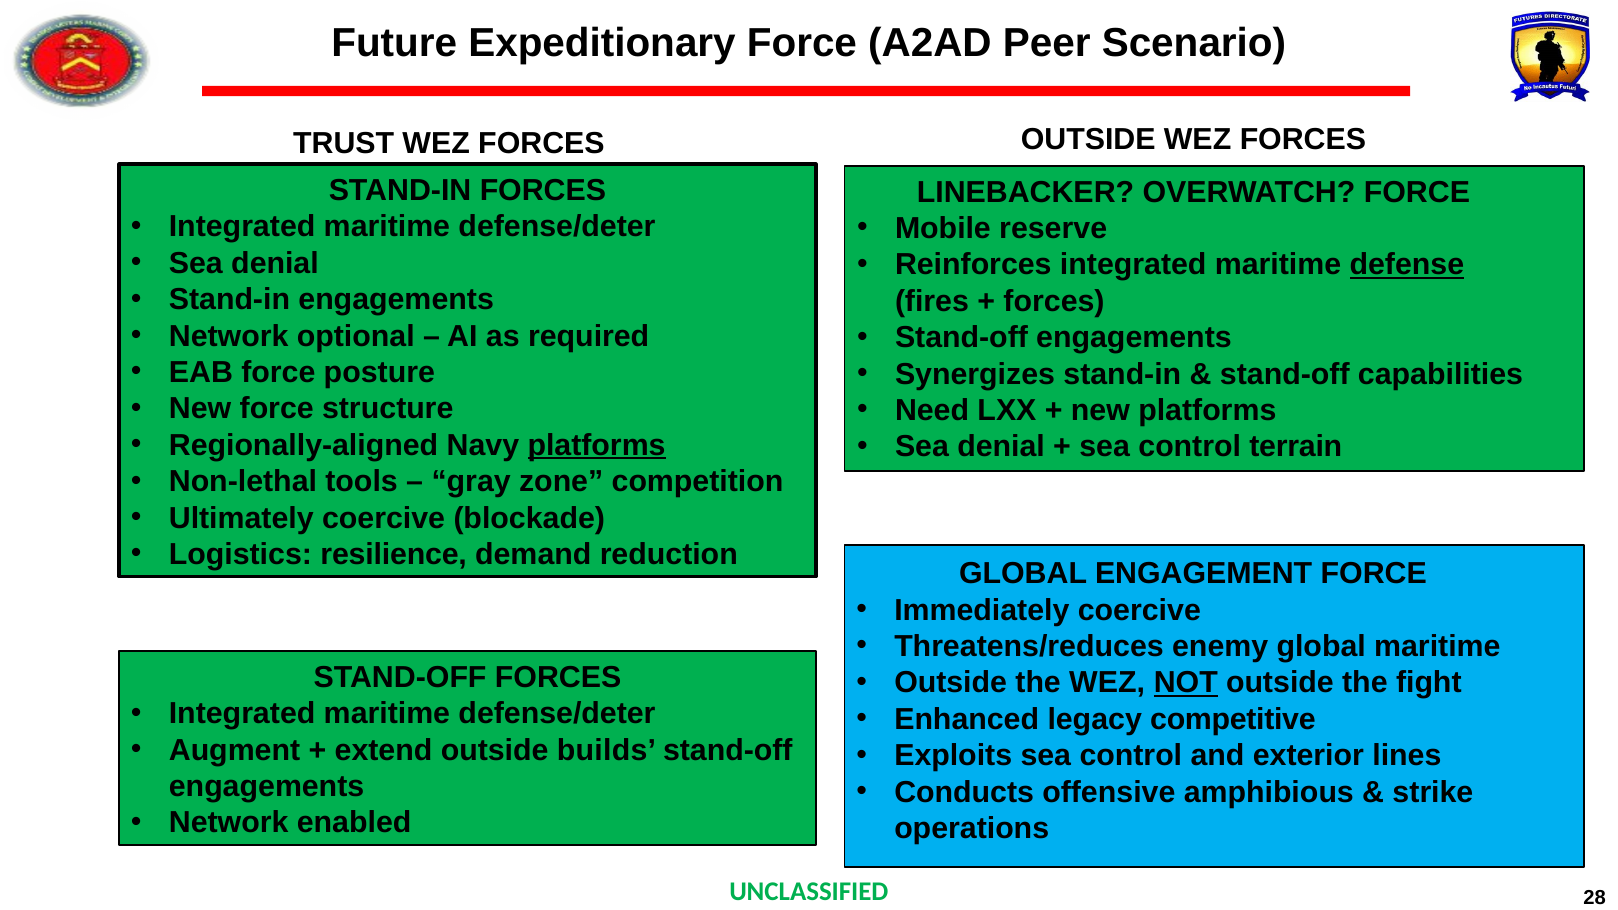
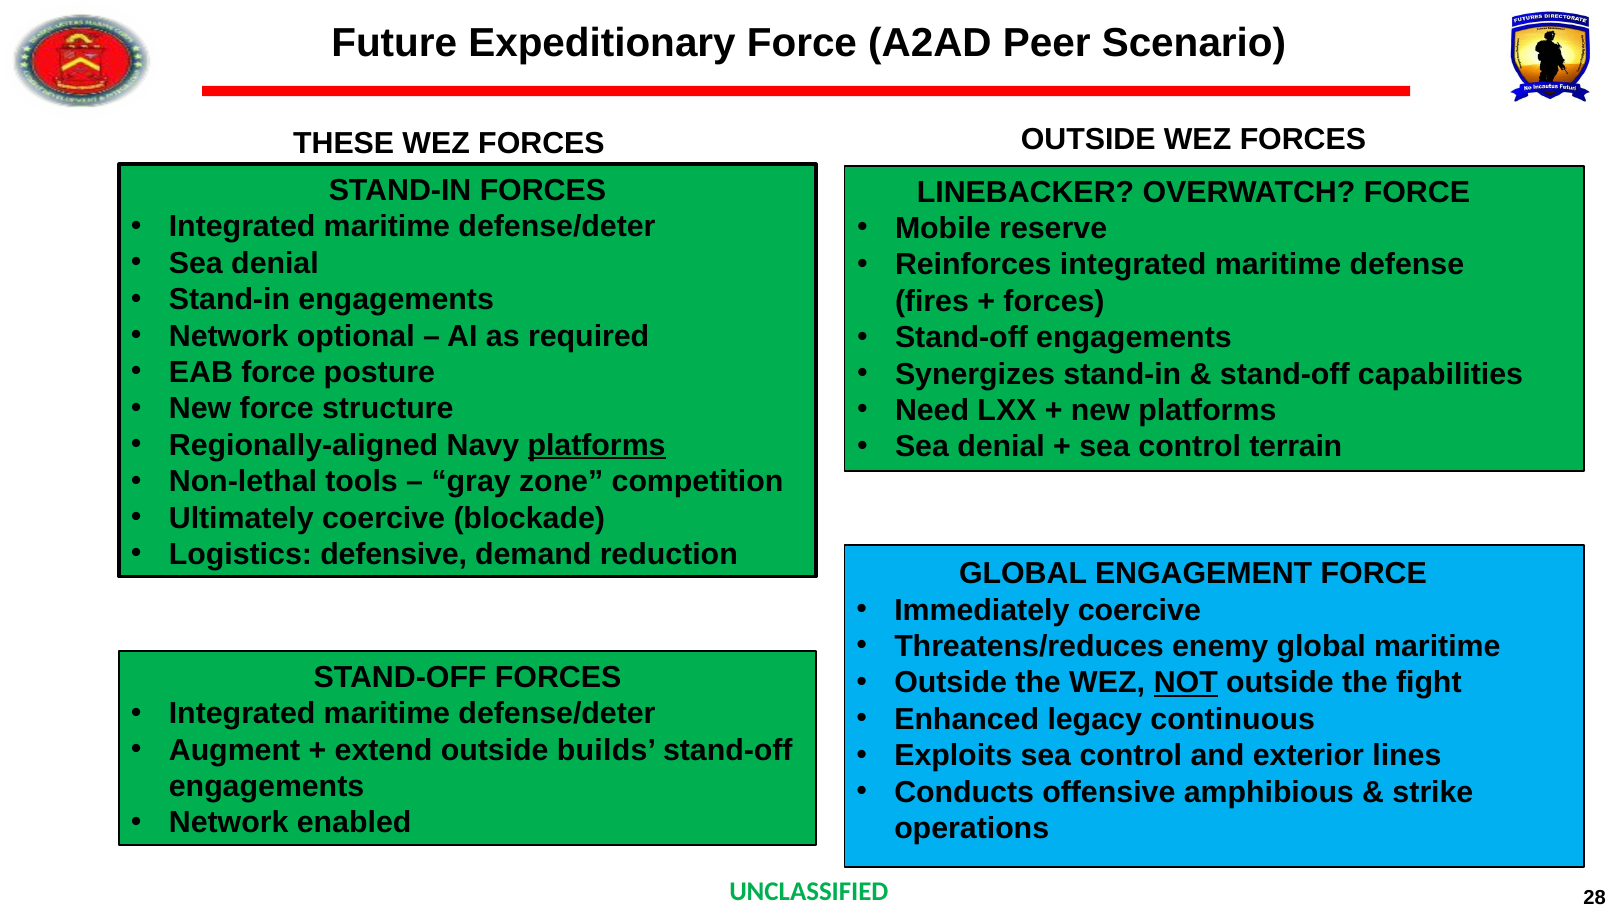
TRUST: TRUST -> THESE (344, 143)
defense underline: present -> none (1407, 265)
resilience: resilience -> defensive (394, 555)
competitive: competitive -> continuous (1233, 719)
